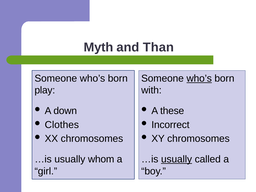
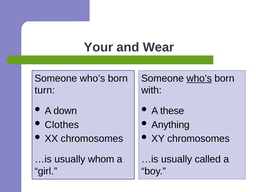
Myth: Myth -> Your (98, 47)
Than: Than -> Wear (158, 47)
play: play -> turn (45, 90)
Incorrect: Incorrect -> Anything (170, 125)
usually underline: present -> none (177, 159)
